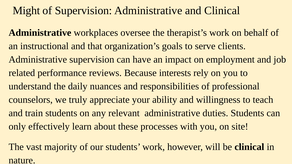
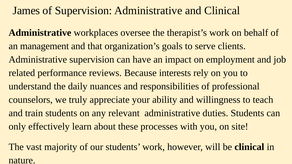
Might: Might -> James (26, 11)
instructional: instructional -> management (44, 46)
